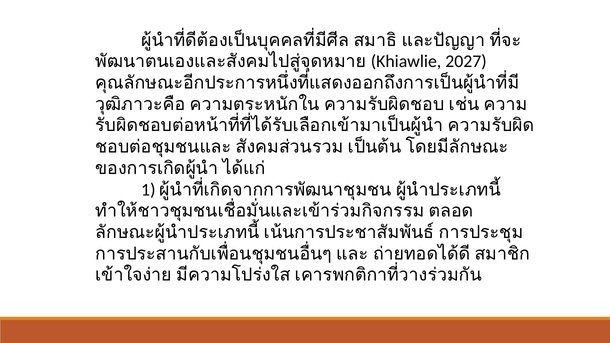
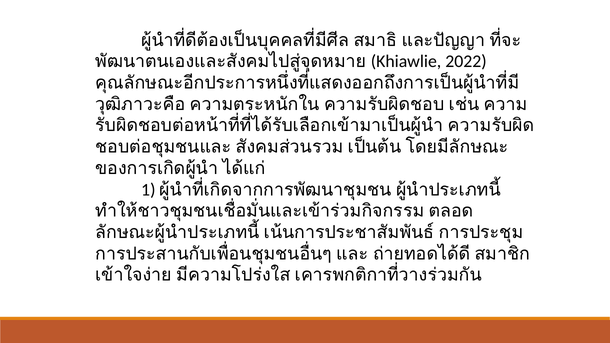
2027: 2027 -> 2022 (466, 62)
